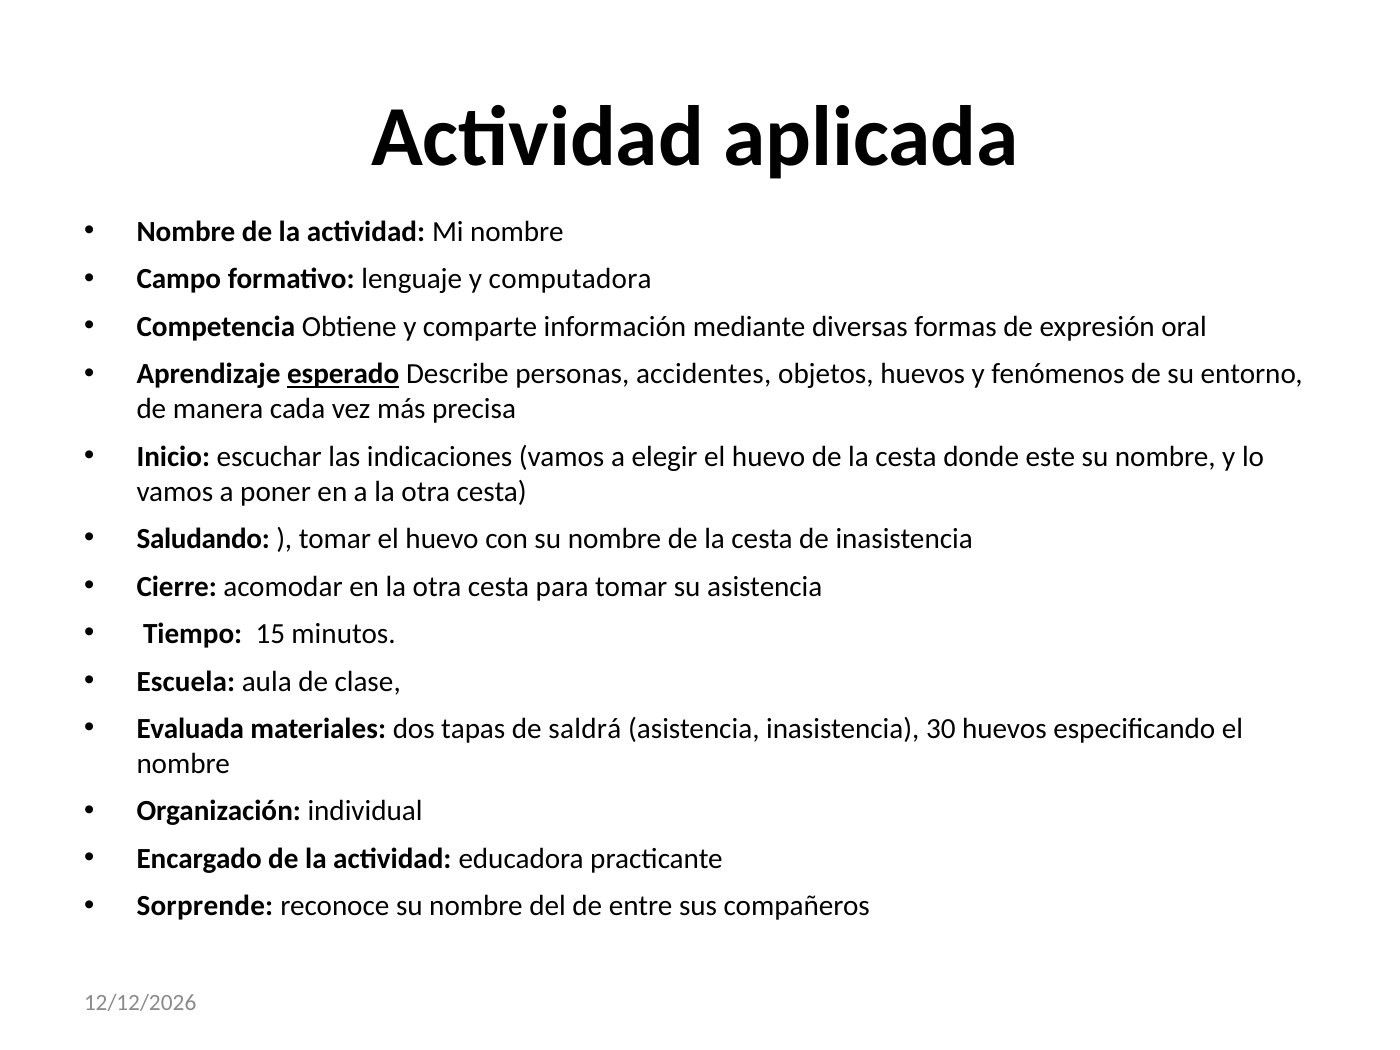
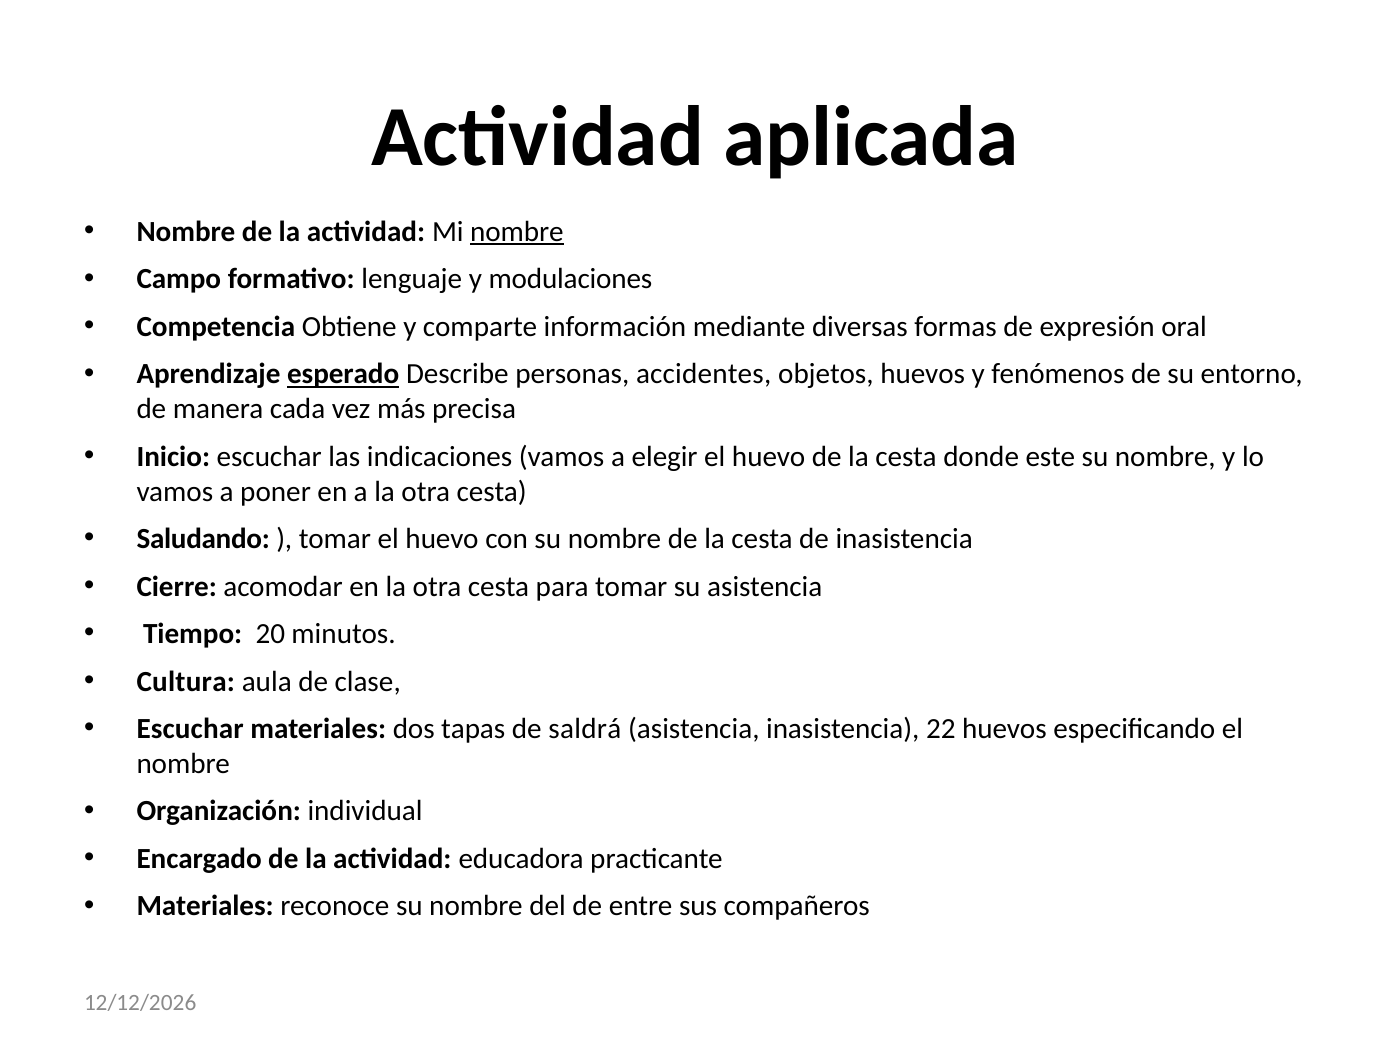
nombre underline: none -> present (517, 232)
computadora: computadora -> modulaciones (570, 279)
15: 15 -> 20 (270, 634)
Escuela: Escuela -> Cultura (186, 681)
Evaluada: Evaluada -> Escuchar (190, 729)
30: 30 -> 22 (941, 729)
Sorprende: Sorprende -> Materiales (205, 906)
